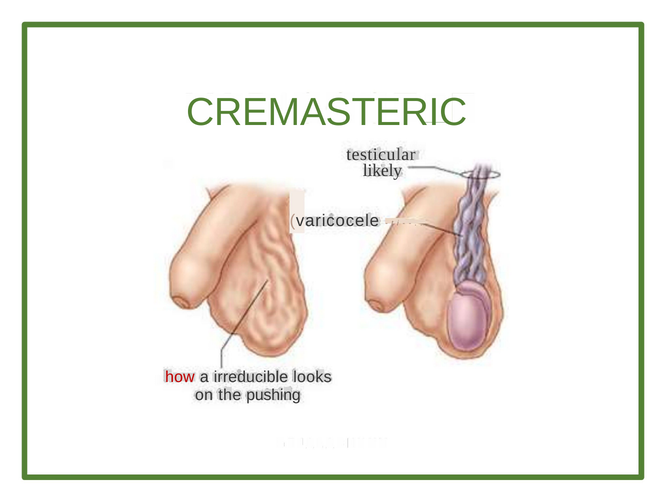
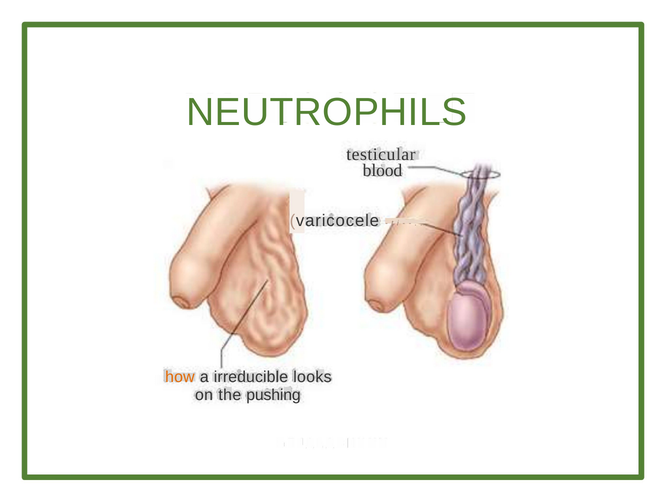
CREMASTERIC: CREMASTERIC -> NEUTROPHILS (327, 112)
likely: likely -> blood (383, 170)
how colour: red -> orange (180, 377)
